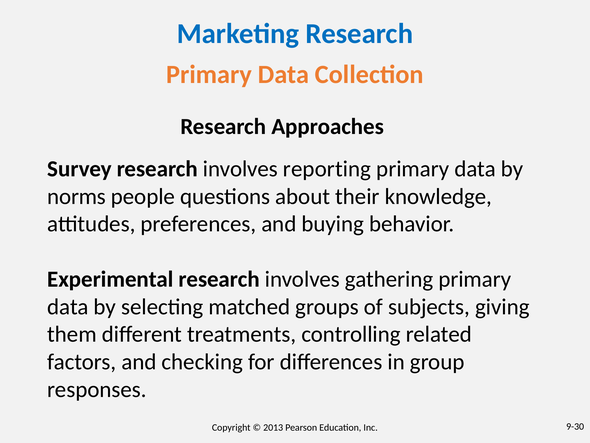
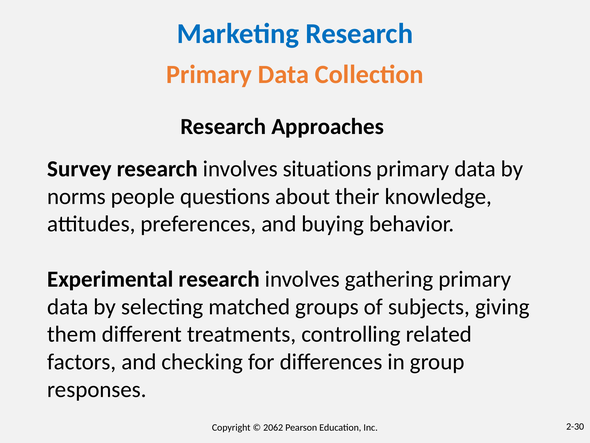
reporting: reporting -> situations (327, 169)
2013: 2013 -> 2062 (273, 427)
9-30: 9-30 -> 2-30 (575, 426)
